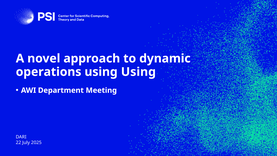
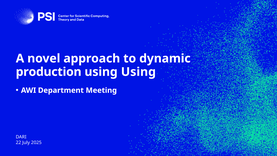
operations: operations -> production (49, 72)
